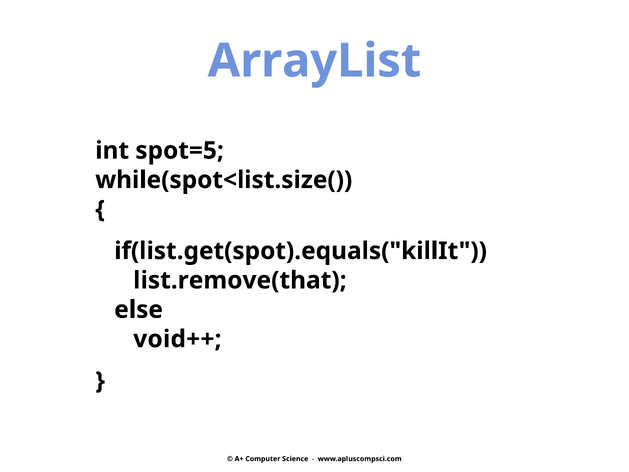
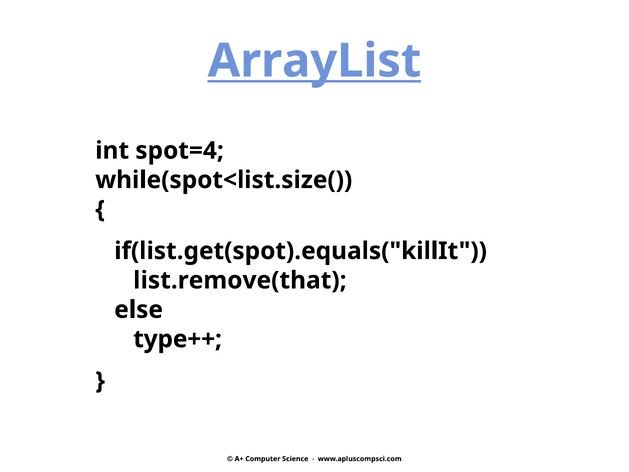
ArrayList underline: none -> present (314, 61)
spot=5: spot=5 -> spot=4 (180, 151)
void++: void++ -> type++ (178, 339)
